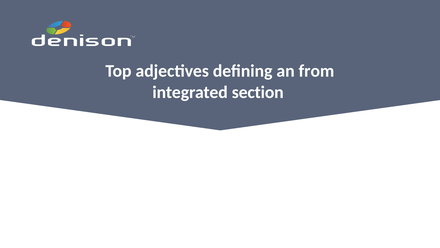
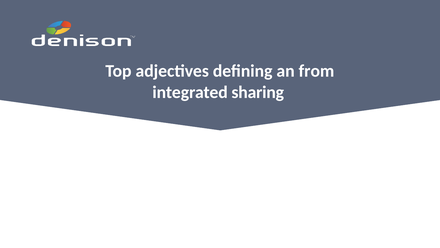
section: section -> sharing (258, 92)
